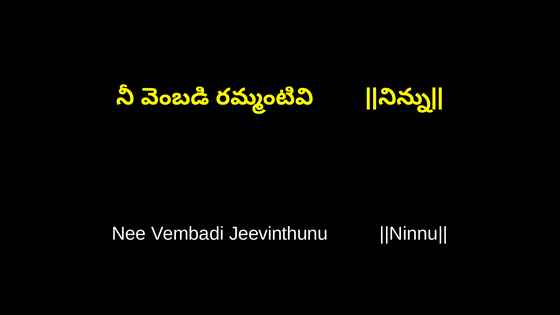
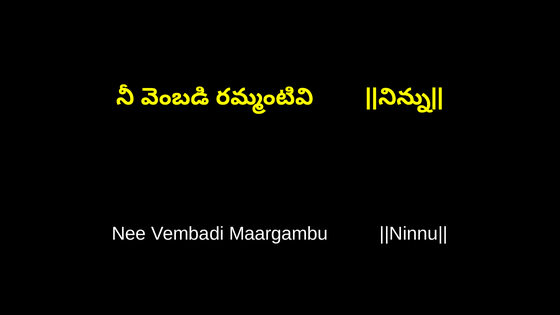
Jeevinthunu: Jeevinthunu -> Maargambu (278, 234)
